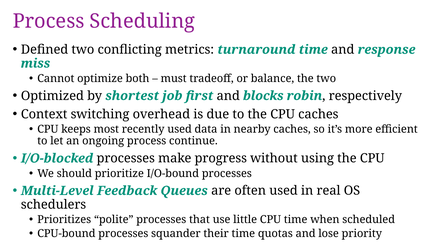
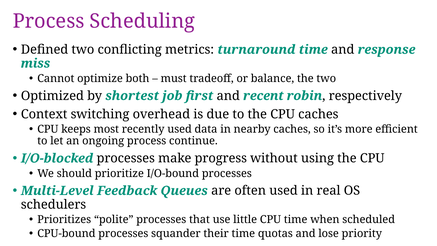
blocks: blocks -> recent (263, 96)
